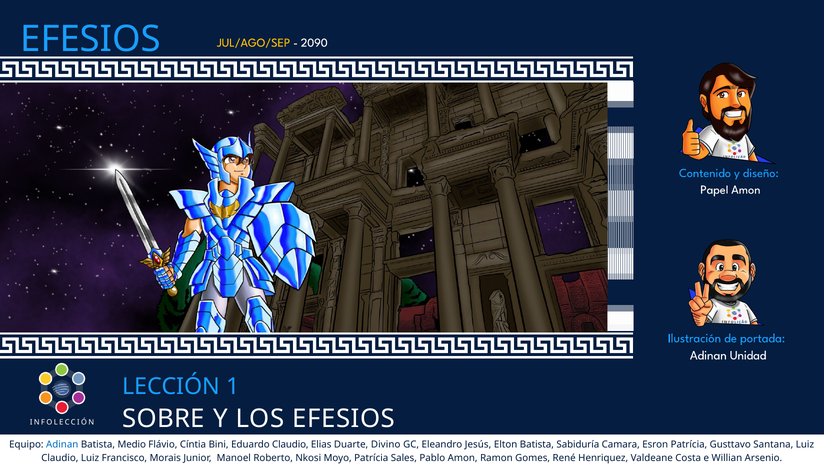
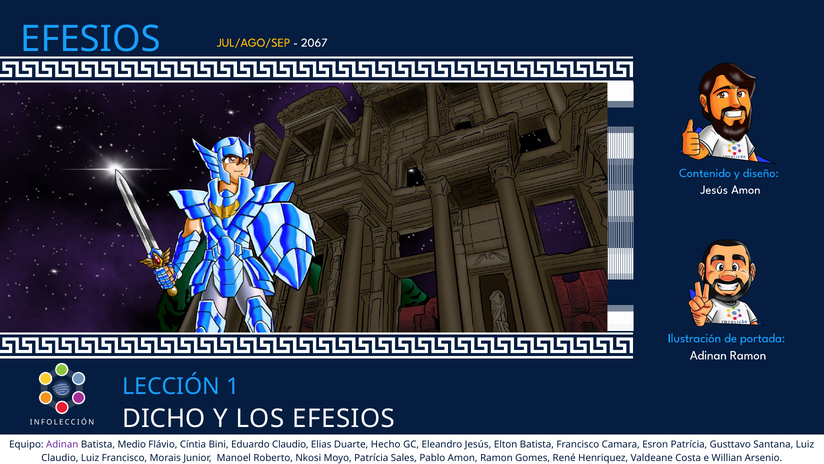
2090: 2090 -> 2067 (314, 43)
Papel: Papel -> Jesús (714, 189)
Adinan Unidad: Unidad -> Ramon (748, 355)
SOBRE: SOBRE -> DICHO (164, 418)
Adinan colour: blue -> purple (62, 444)
Divino: Divino -> Hecho (386, 444)
Batista Sabiduría: Sabiduría -> Francisco (578, 444)
